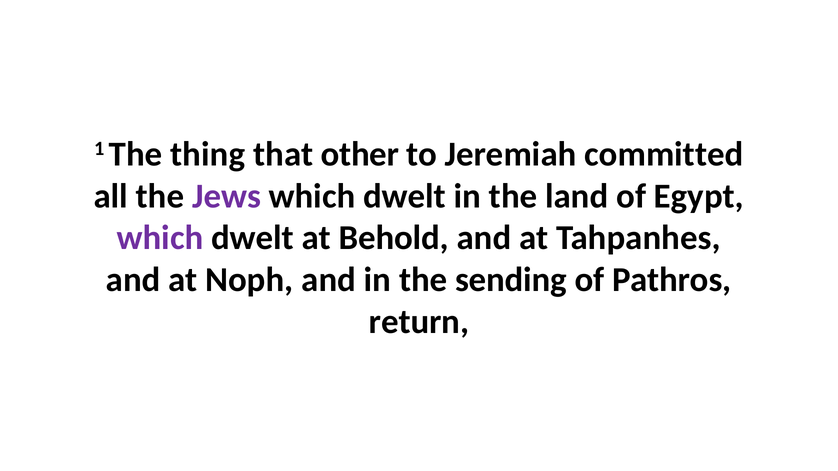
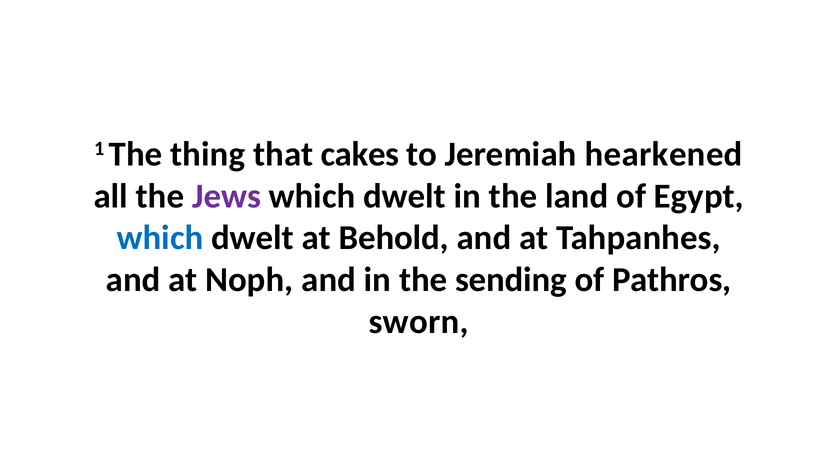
other: other -> cakes (360, 154)
committed: committed -> hearkened (664, 154)
which colour: purple -> blue (160, 238)
return: return -> sworn (419, 322)
